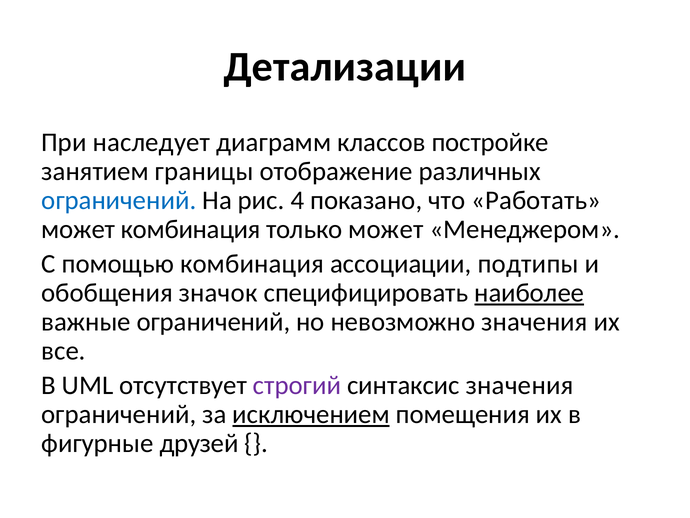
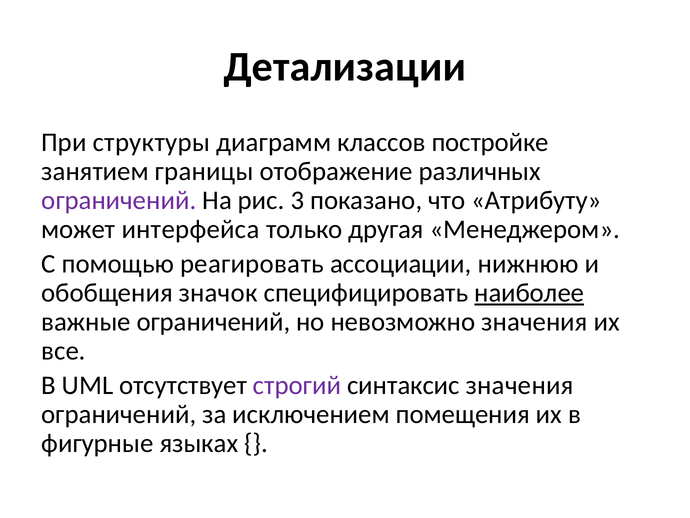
наследует: наследует -> структуры (151, 142)
ограничений colour: blue -> purple (119, 200)
4: 4 -> 3 (297, 200)
Работать: Работать -> Атрибуту (536, 200)
может комбинация: комбинация -> интерфейса (190, 229)
только может: может -> другая (386, 229)
помощью комбинация: комбинация -> реагировать (252, 264)
подтипы: подтипы -> нижнюю (528, 264)
исключением underline: present -> none (311, 414)
друзей: друзей -> языках (199, 443)
